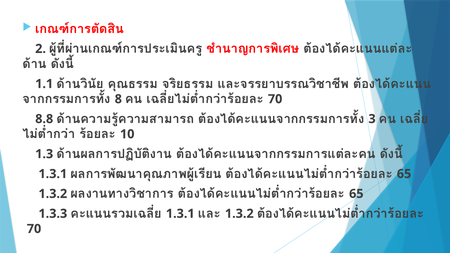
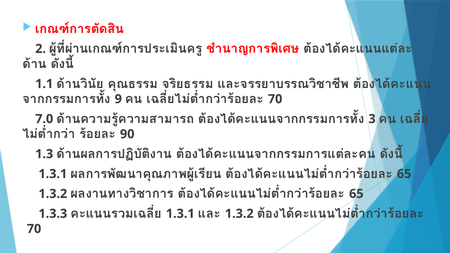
8: 8 -> 9 (118, 99)
8.8: 8.8 -> 7.0 (44, 119)
10: 10 -> 90 (127, 134)
